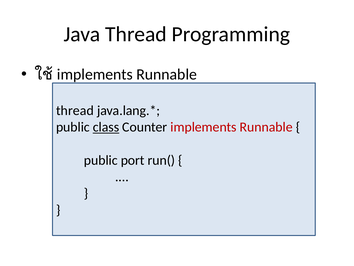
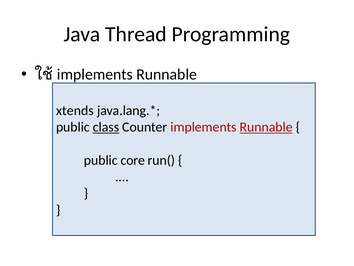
thread: thread -> xtends (75, 110)
Runnable underline: none -> present (266, 127)
port: port -> core (133, 160)
